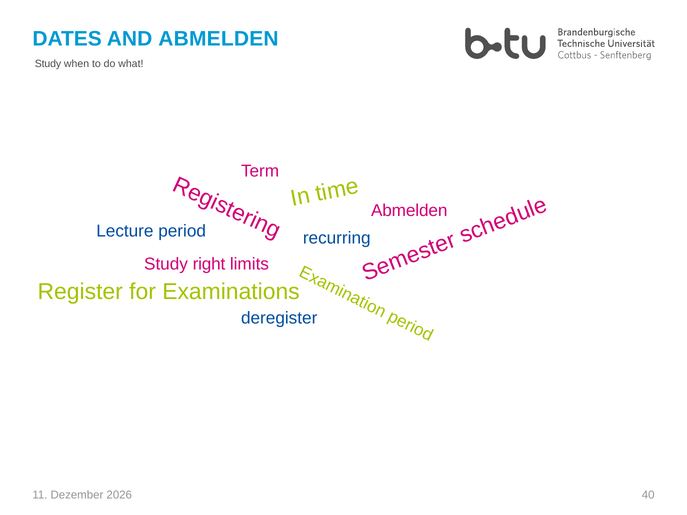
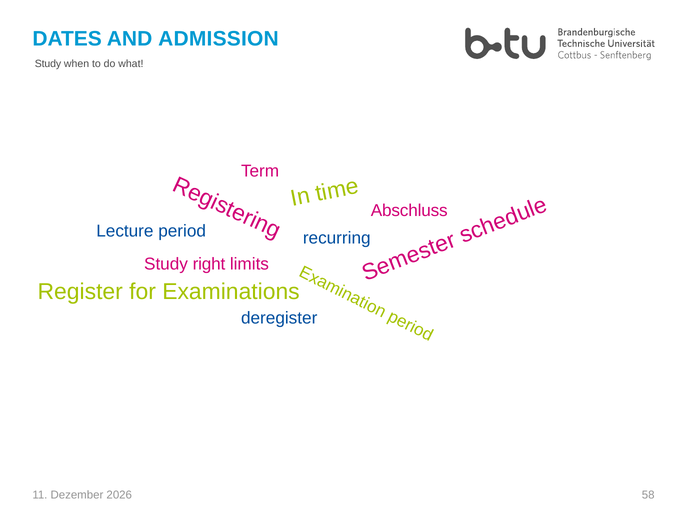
AND ABMELDEN: ABMELDEN -> ADMISSION (218, 39)
Abmelden: Abmelden -> Abschluss (409, 211)
40: 40 -> 58 (648, 495)
